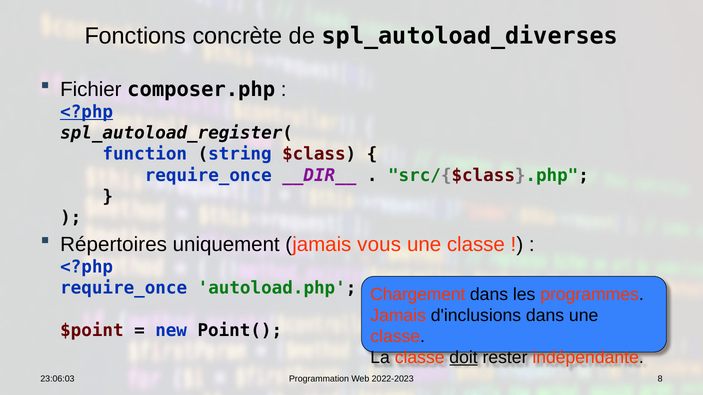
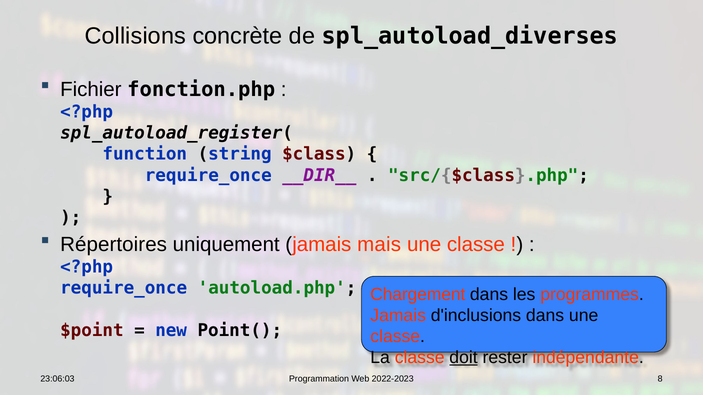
Fonctions: Fonctions -> Collisions (135, 36)
composer.php: composer.php -> fonction.php (201, 90)
<?php underline: present -> none (87, 112)
vous: vous -> mais (379, 245)
